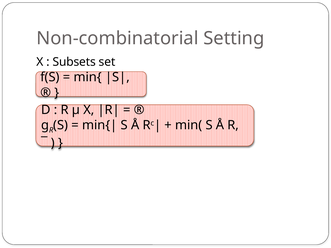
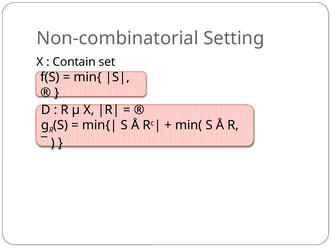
Subsets: Subsets -> Contain (74, 62)
